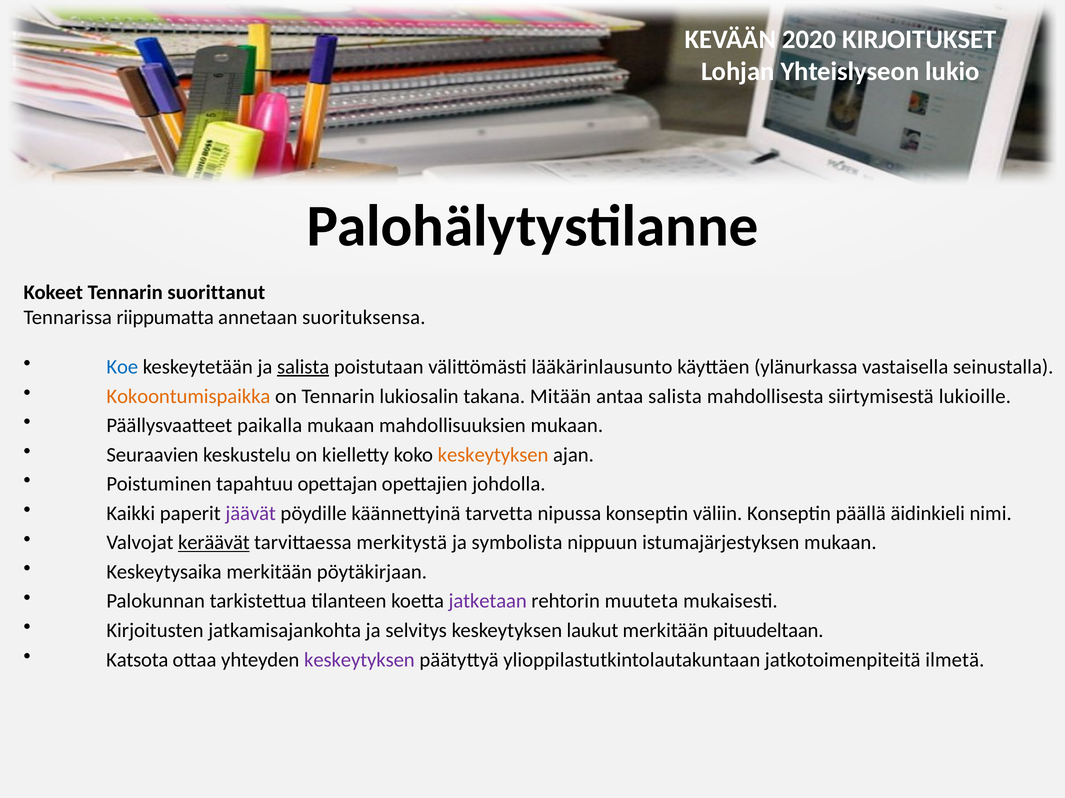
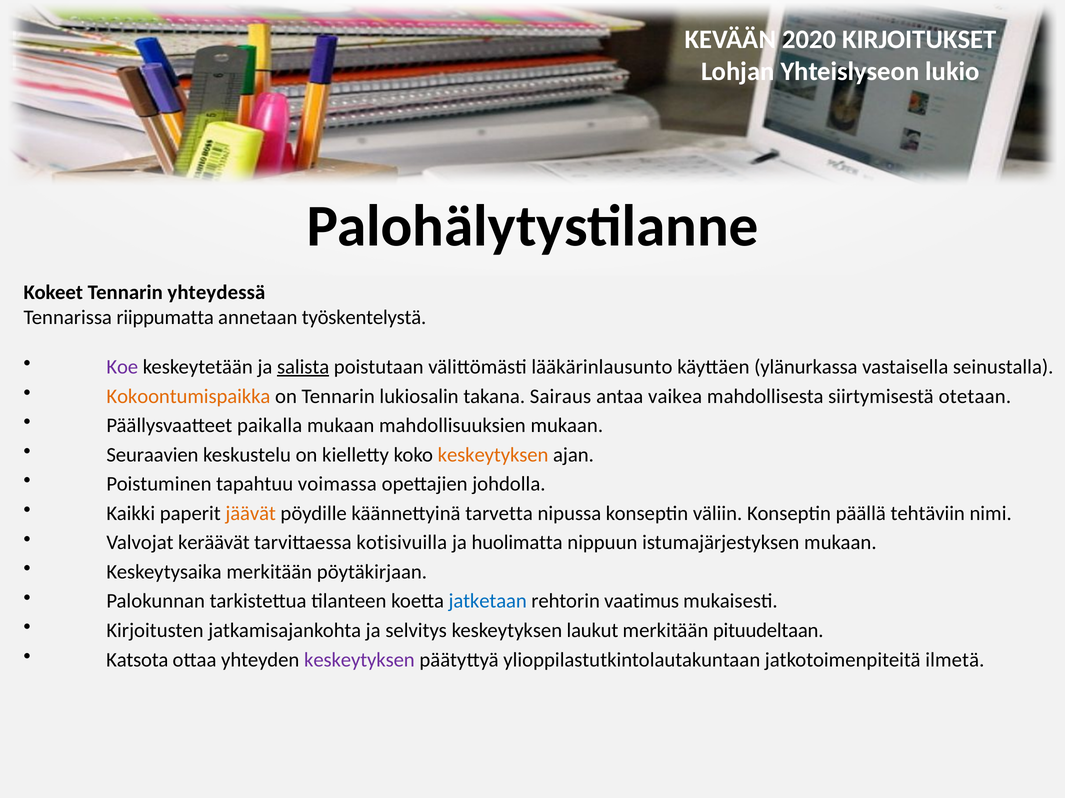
suorittanut: suorittanut -> yhteydessä (216, 293)
suorituksensa: suorituksensa -> työskentelystä (364, 318)
Koe colour: blue -> purple (122, 367)
Mitään: Mitään -> Sairaus (560, 397)
antaa salista: salista -> vaikea (675, 397)
lukioille: lukioille -> otetaan (975, 397)
opettajan: opettajan -> voimassa (337, 484)
jäävät colour: purple -> orange (251, 514)
äidinkieli: äidinkieli -> tehtäviin (928, 514)
keräävät underline: present -> none (214, 543)
merkitystä: merkitystä -> kotisivuilla (402, 543)
symbolista: symbolista -> huolimatta (517, 543)
jatketaan colour: purple -> blue (488, 602)
muuteta: muuteta -> vaatimus (642, 602)
